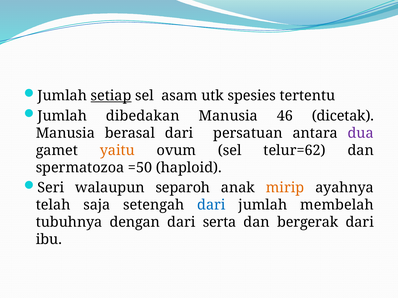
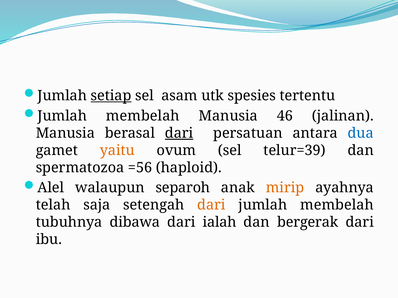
dibedakan: dibedakan -> membelah (143, 116)
dicetak: dicetak -> jalinan (343, 116)
dari underline: none -> present (179, 133)
dua colour: purple -> blue (361, 133)
telur=62: telur=62 -> telur=39 (295, 151)
=50: =50 -> =56 (140, 168)
Seri: Seri -> Alel (51, 188)
dari colour: blue -> orange (211, 205)
dengan: dengan -> dibawa (135, 223)
serta: serta -> ialah (220, 223)
